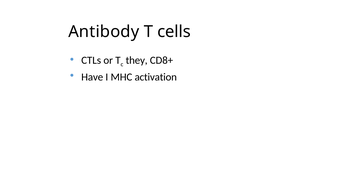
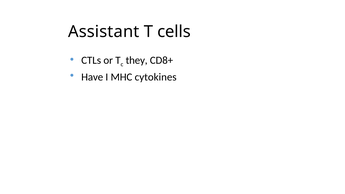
Antibody: Antibody -> Assistant (104, 32)
activation: activation -> cytokines (156, 77)
